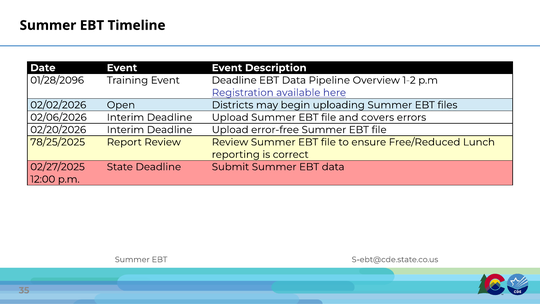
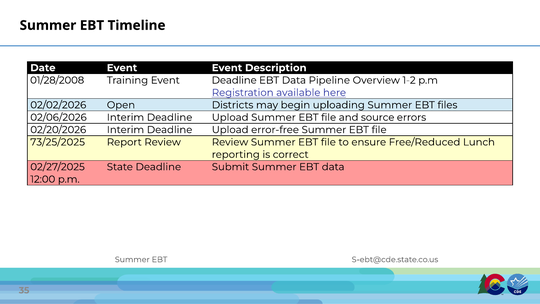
01/28/2096: 01/28/2096 -> 01/28/2008 (57, 80)
covers: covers -> source (378, 117)
78/25/2025: 78/25/2025 -> 73/25/2025 (58, 142)
